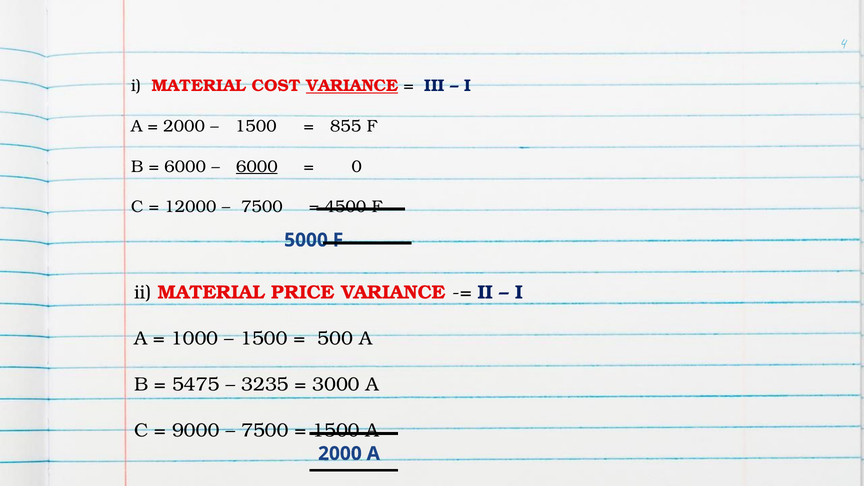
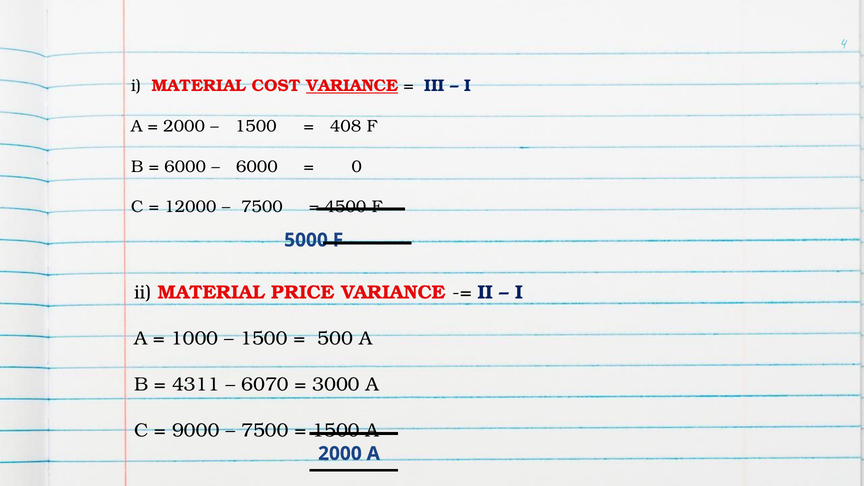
855: 855 -> 408 (346, 126)
6000 underline: present -> none (257, 167)
5475: 5475 -> 4311 (196, 385)
3235: 3235 -> 6070 (265, 385)
